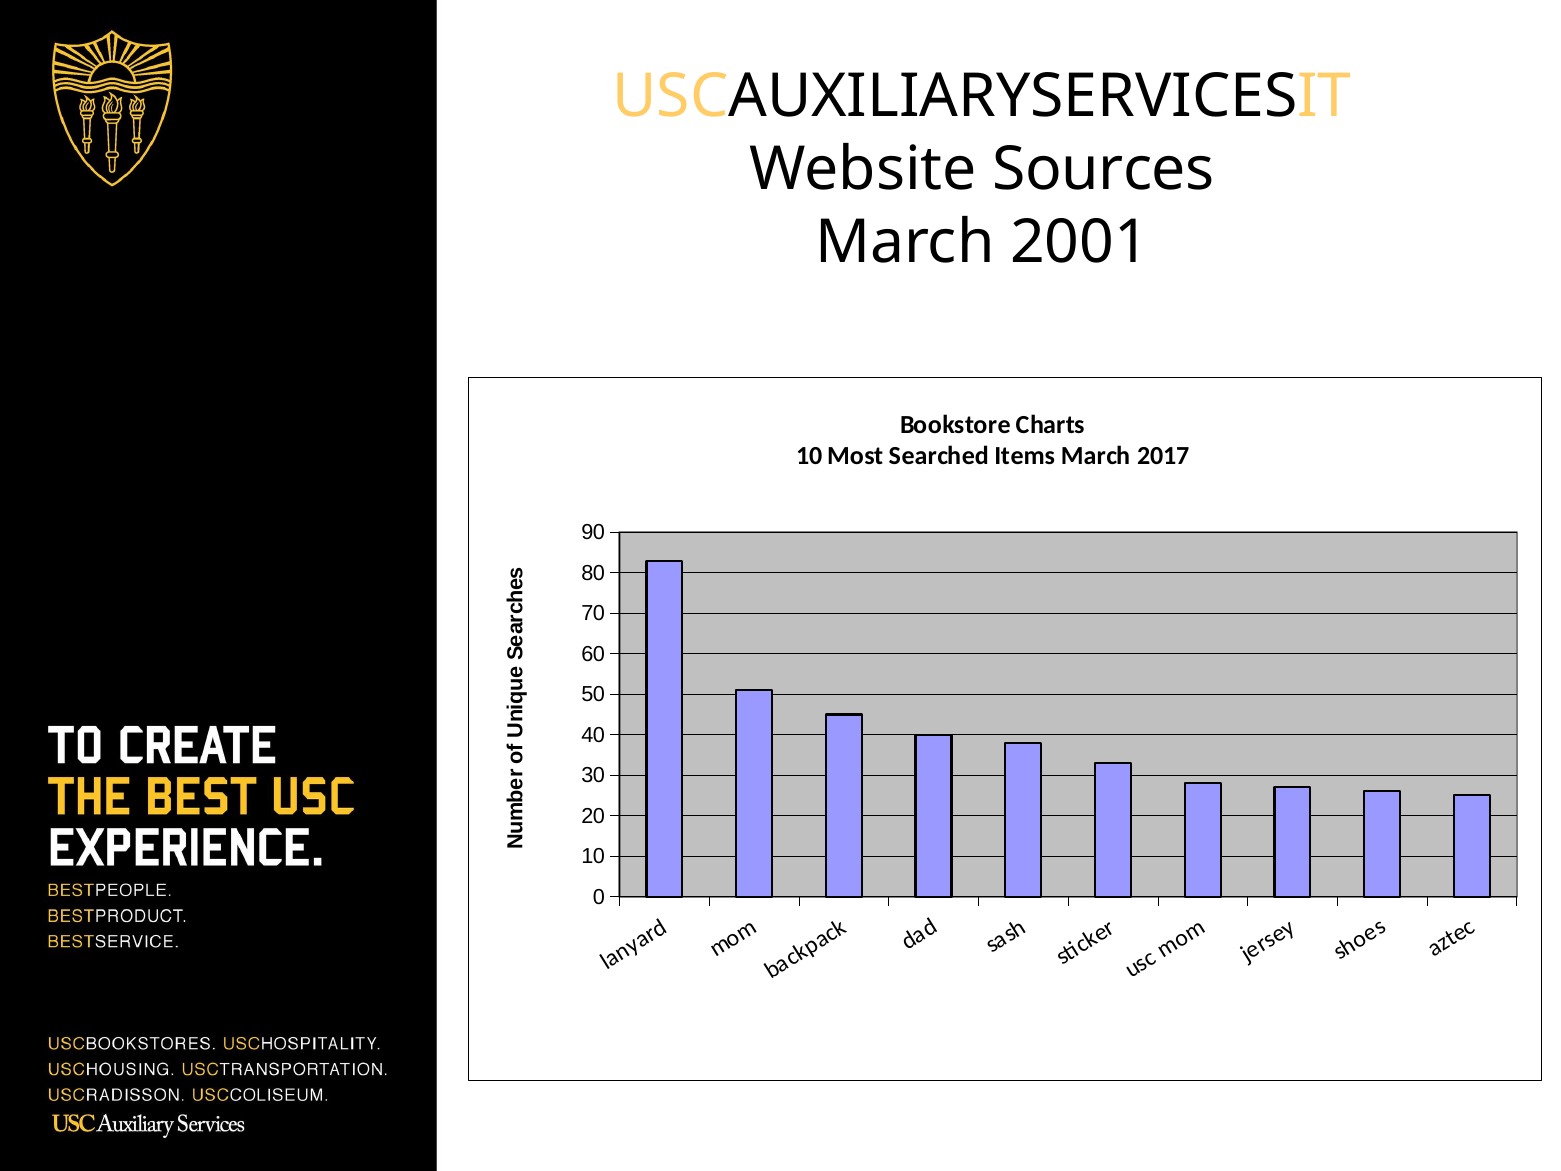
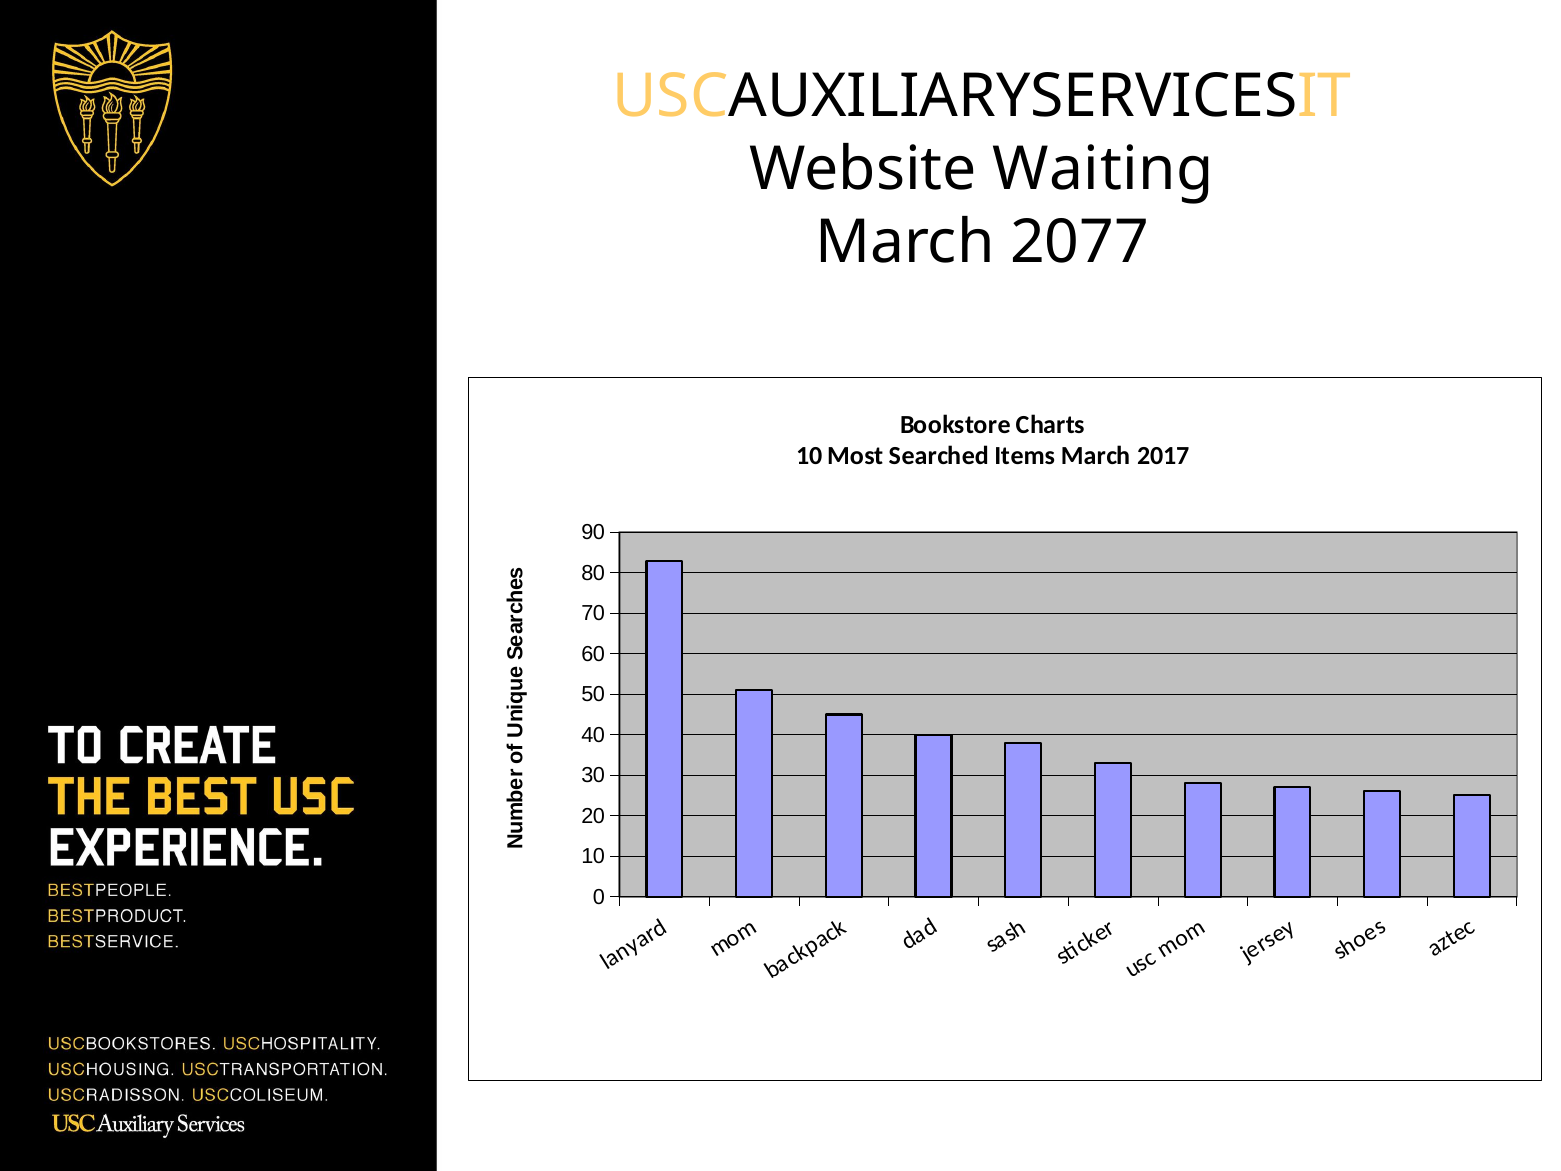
Sources: Sources -> Waiting (1103, 169)
2001: 2001 -> 2077 (1080, 242)
